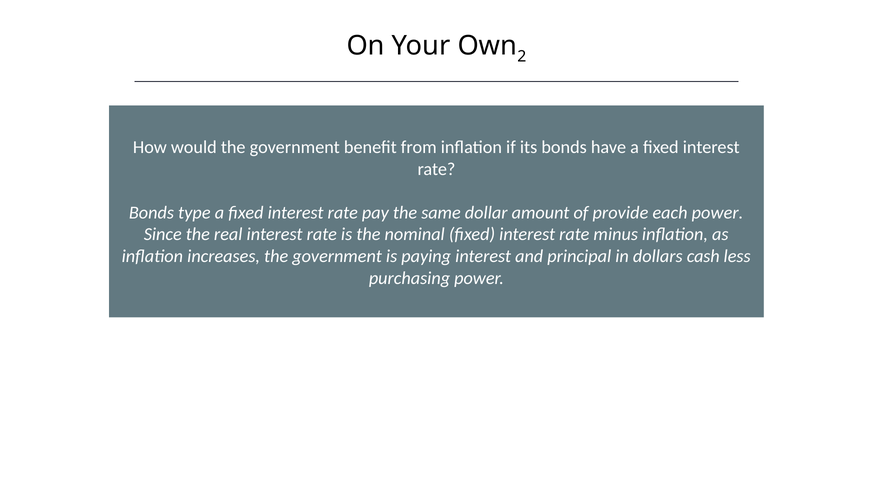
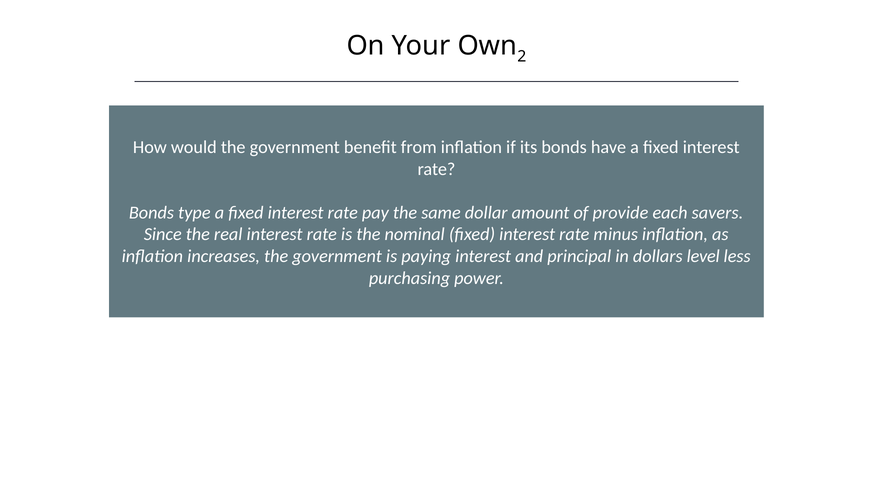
each power: power -> savers (717, 213)
cash: cash -> level (703, 256)
